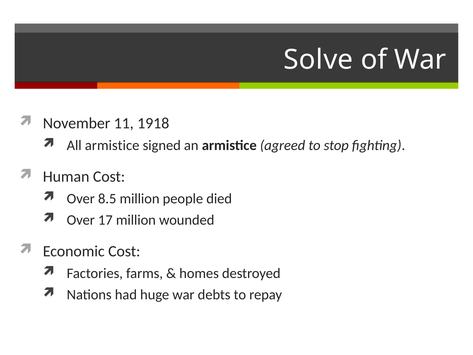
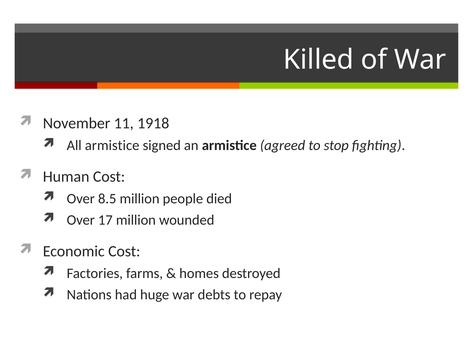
Solve: Solve -> Killed (319, 60)
